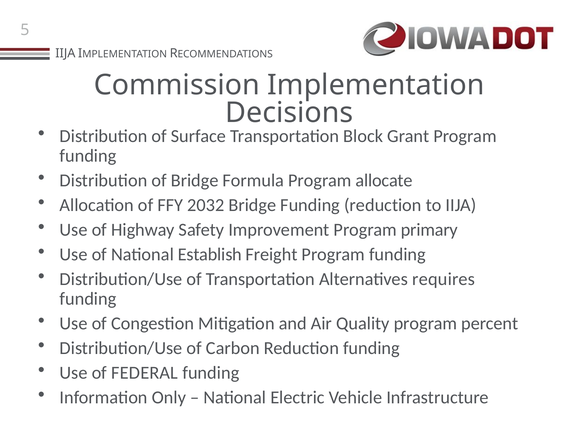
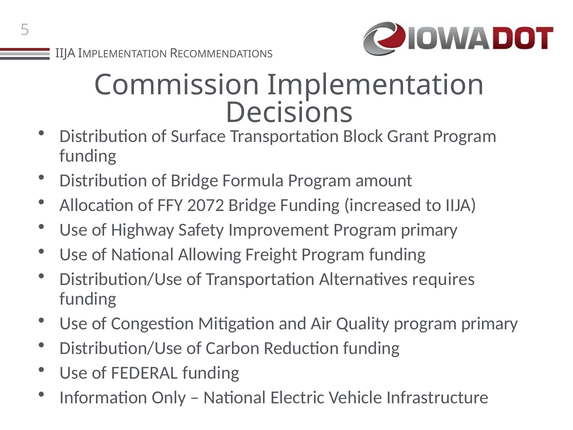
allocate: allocate -> amount (384, 180)
2032: 2032 -> 2072 (206, 205)
Funding reduction: reduction -> increased (383, 205)
Establish: Establish -> Allowing (210, 254)
Quality program percent: percent -> primary (490, 323)
